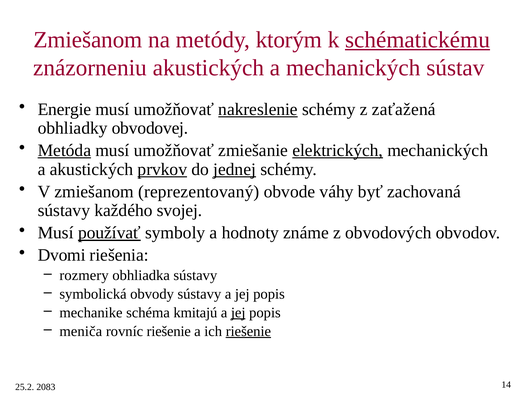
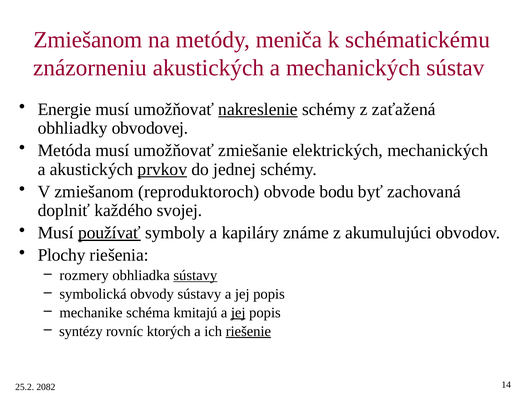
ktorým: ktorým -> meniča (289, 40)
schématickému underline: present -> none (418, 40)
Metóda underline: present -> none (64, 150)
elektrických underline: present -> none (338, 150)
jednej underline: present -> none (235, 169)
reprezentovaný: reprezentovaný -> reproduktoroch (199, 192)
váhy: váhy -> bodu (337, 192)
sústavy: sústavy -> doplniť (64, 210)
hodnoty: hodnoty -> kapiláry (250, 233)
obvodových: obvodových -> akumulujúci (388, 233)
Dvomi: Dvomi -> Plochy (62, 255)
sústavy underline: none -> present (195, 275)
meniča: meniča -> syntézy (81, 331)
rovníc riešenie: riešenie -> ktorých (169, 331)
2083: 2083 -> 2082 (46, 387)
